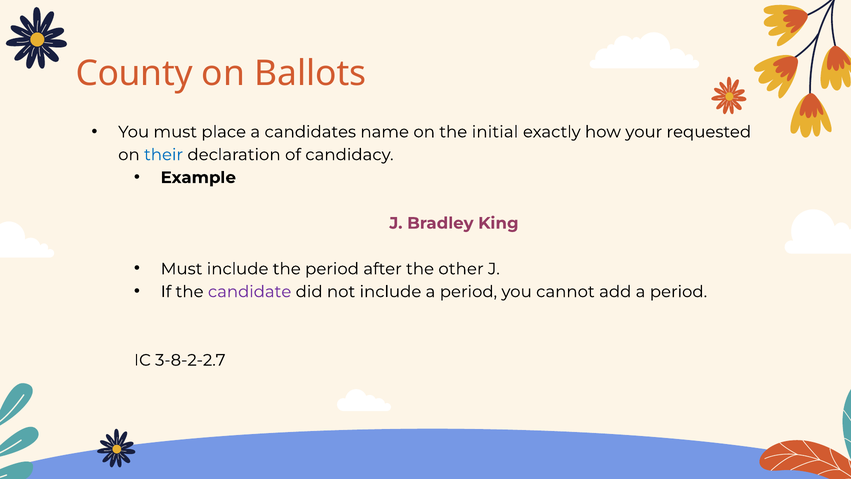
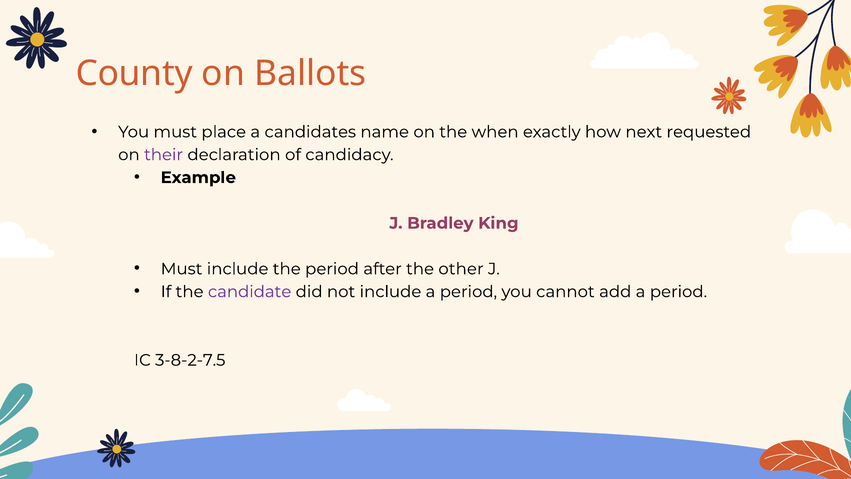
initial: initial -> when (495, 132)
your: your -> next (644, 132)
their colour: blue -> purple (164, 155)
3-8-2-2.7: 3-8-2-2.7 -> 3-8-2-7.5 (190, 360)
